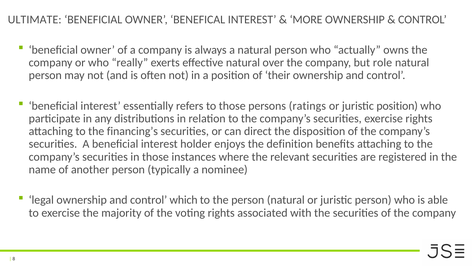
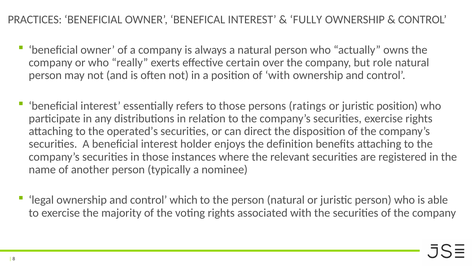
ULTIMATE: ULTIMATE -> PRACTICES (35, 20)
MORE: MORE -> FULLY (306, 20)
effective natural: natural -> certain (243, 62)
of their: their -> with (278, 75)
financing’s: financing’s -> operated’s (132, 131)
